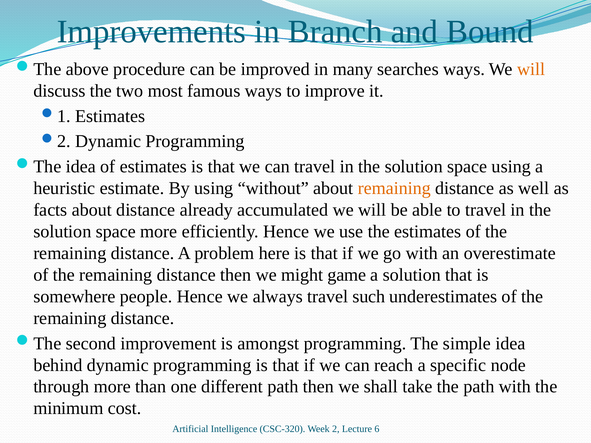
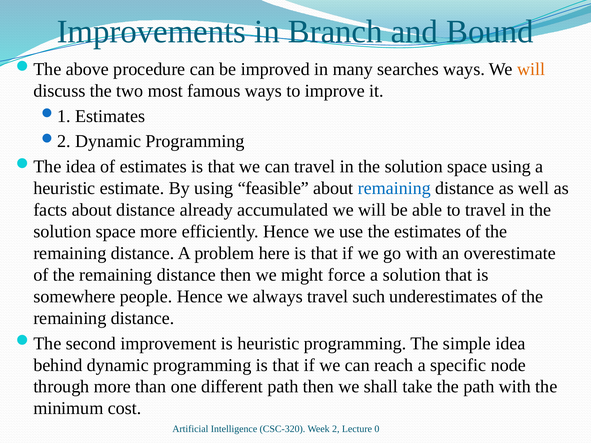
without: without -> feasible (273, 188)
remaining colour: orange -> blue (394, 188)
game: game -> force (347, 275)
is amongst: amongst -> heuristic (268, 344)
6: 6 -> 0 (377, 429)
